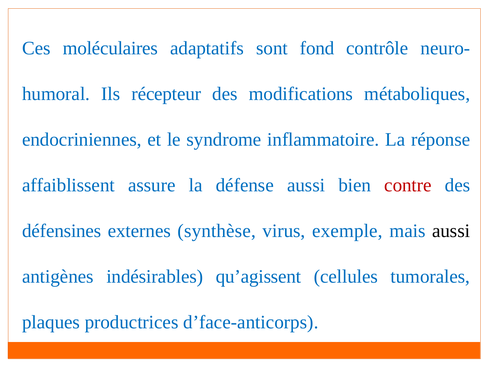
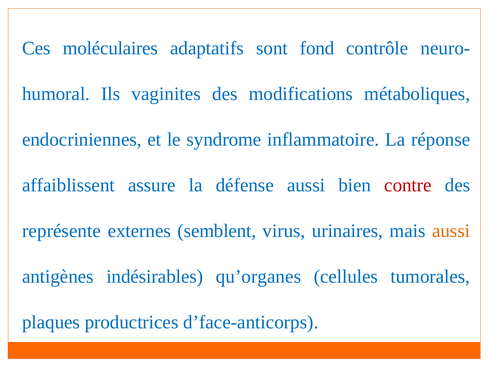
récepteur: récepteur -> vaginites (166, 94)
défensines: défensines -> représente (62, 231)
synthèse: synthèse -> semblent (217, 231)
exemple: exemple -> urinaires (347, 231)
aussi colour: black -> orange (451, 231)
qu’agissent: qu’agissent -> qu’organes (258, 276)
